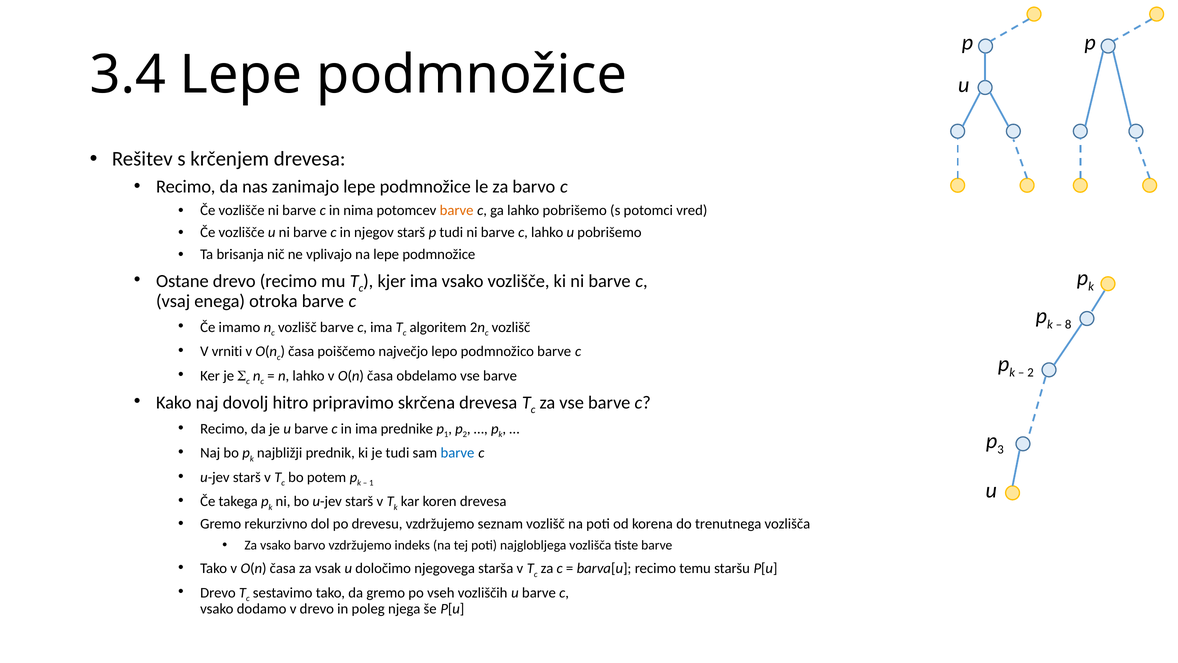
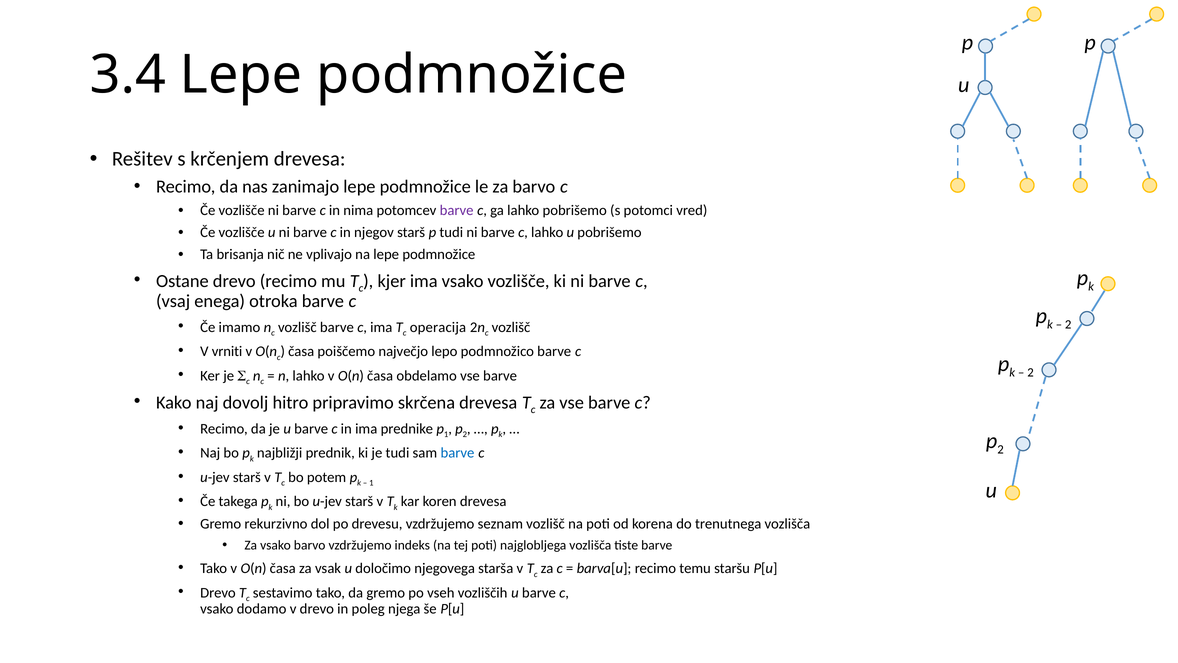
barve colour: orange -> purple (457, 210)
8: 8 -> 2 (1068, 324)
algoritem: algoritem -> operacija (438, 327)
3: 3 -> 2 (1001, 449)
